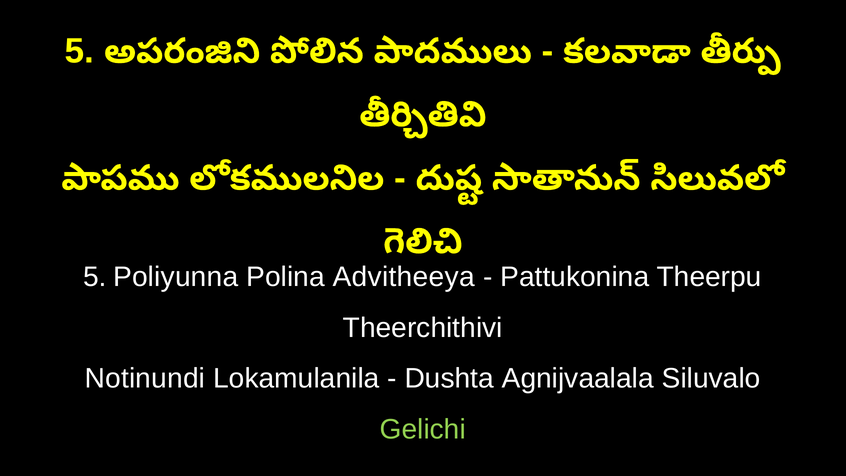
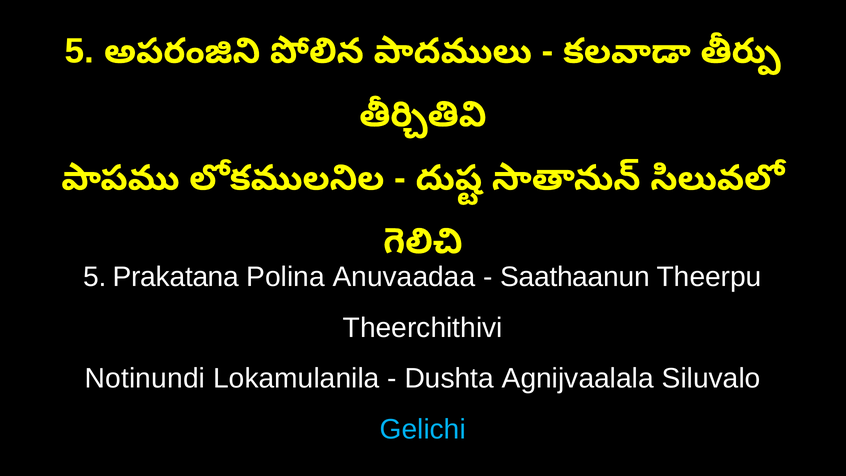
Poliyunna: Poliyunna -> Prakatana (176, 277)
Advitheeya: Advitheeya -> Anuvaadaa (404, 277)
Pattukonina: Pattukonina -> Saathaanun (575, 277)
Gelichi colour: light green -> light blue (423, 429)
